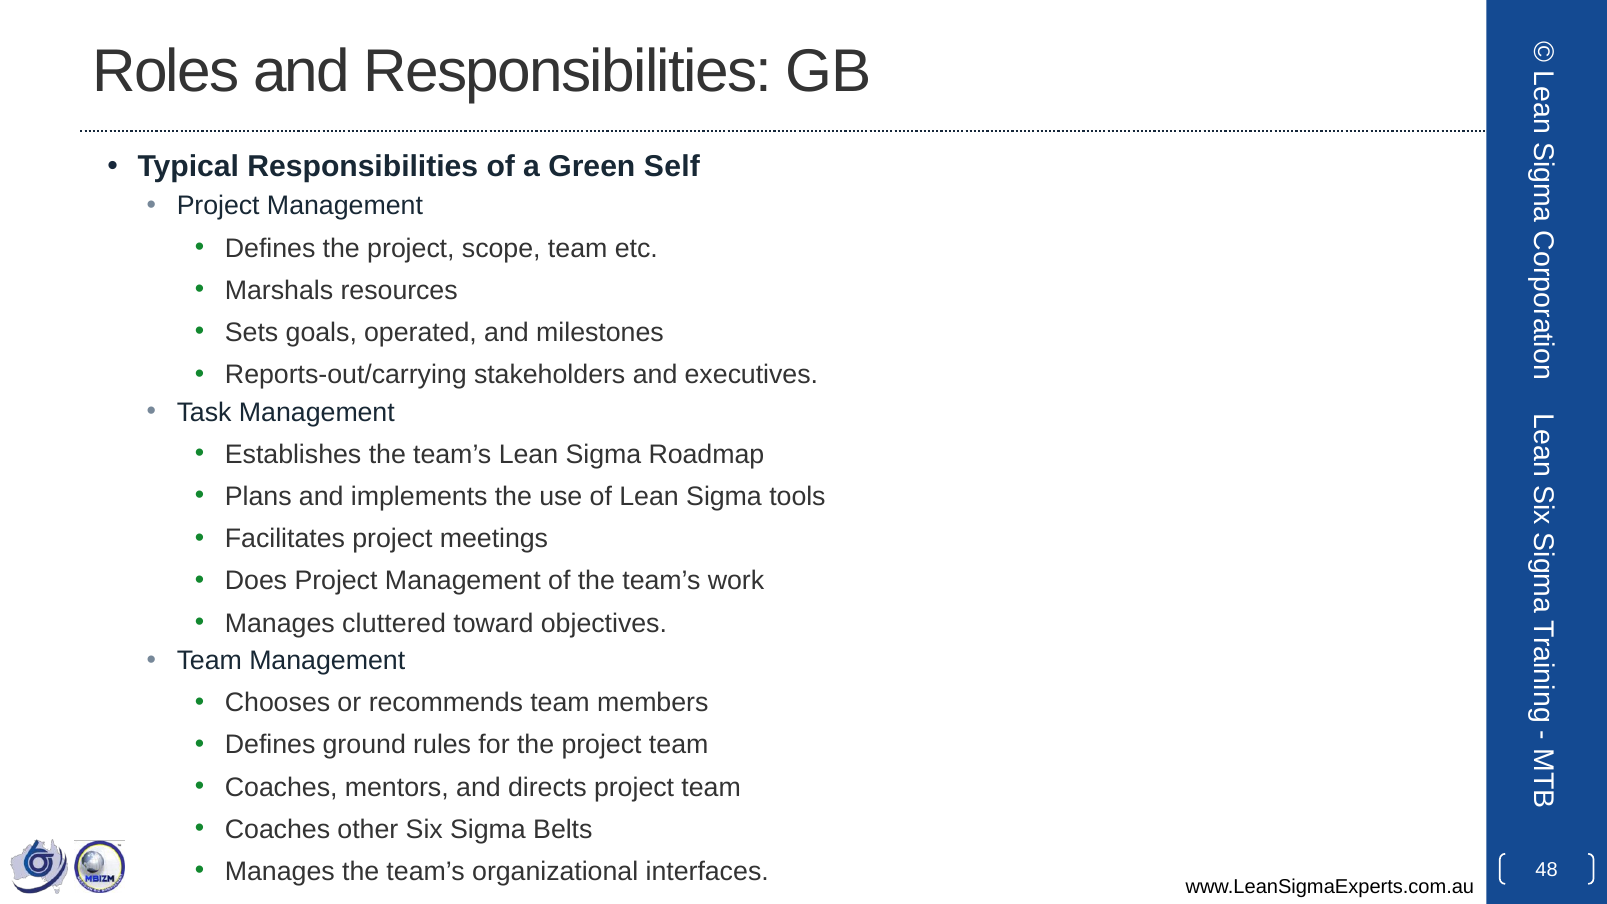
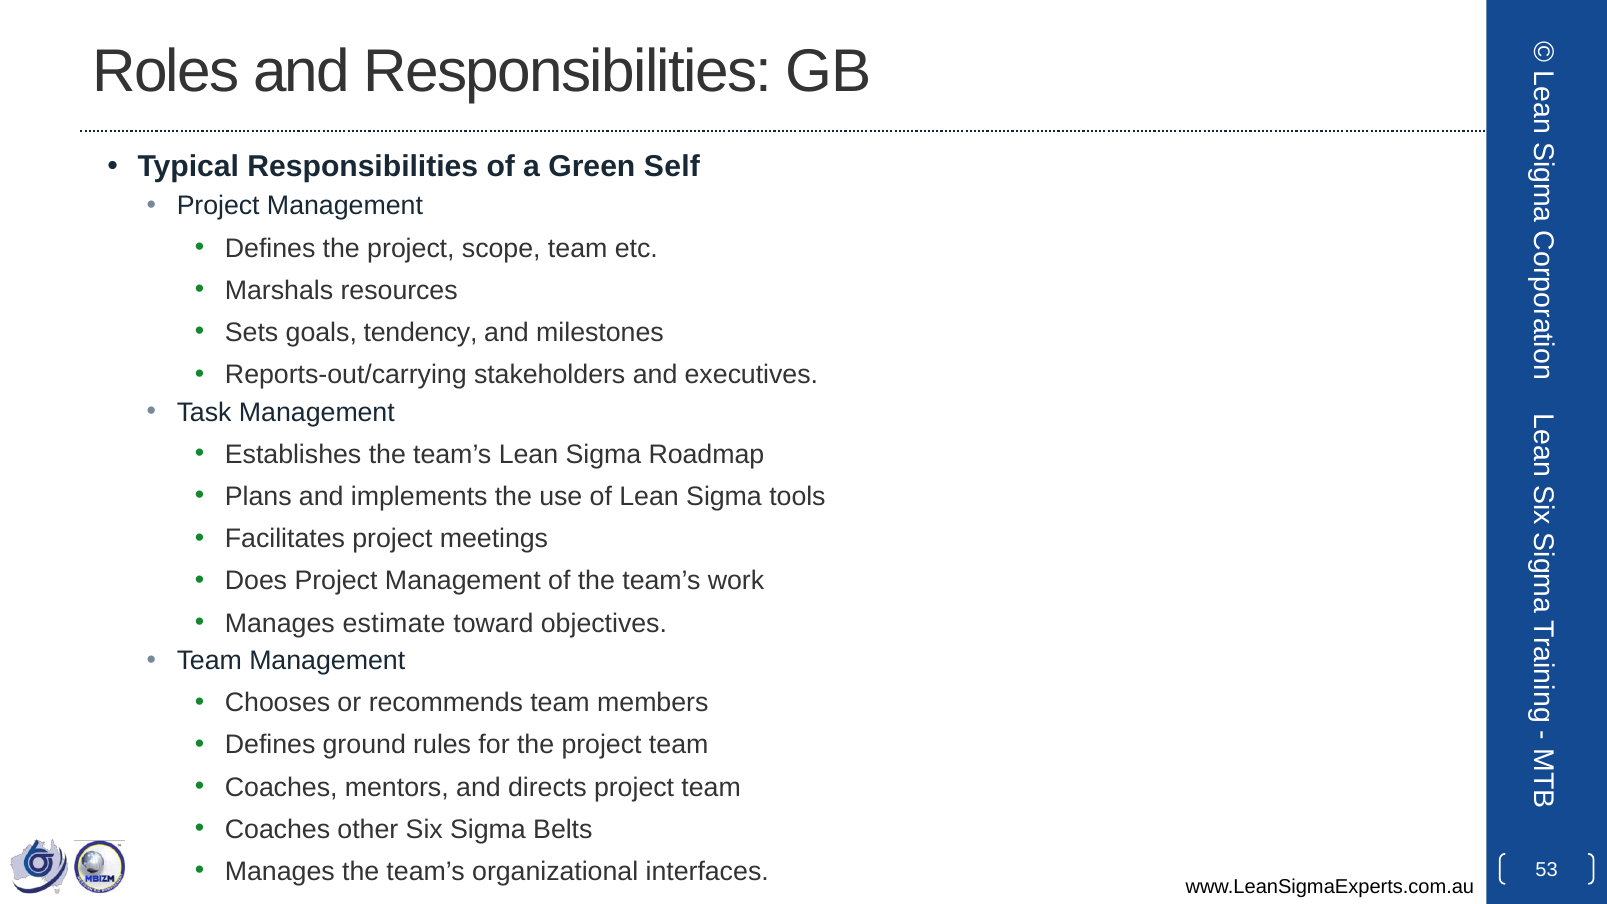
operated: operated -> tendency (421, 333)
cluttered: cluttered -> estimate (394, 623)
48: 48 -> 53 (1547, 870)
